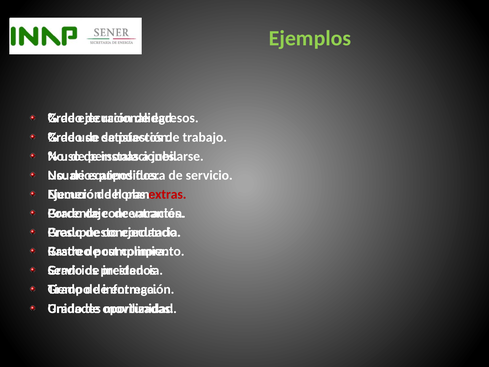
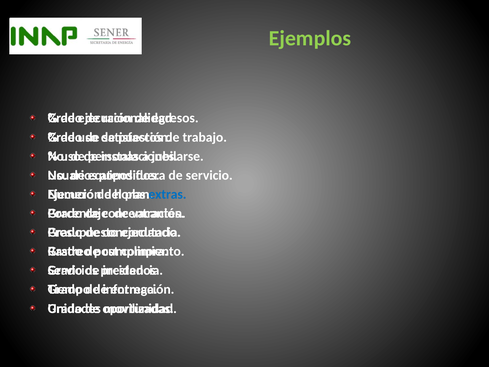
extras colour: red -> blue (167, 194)
